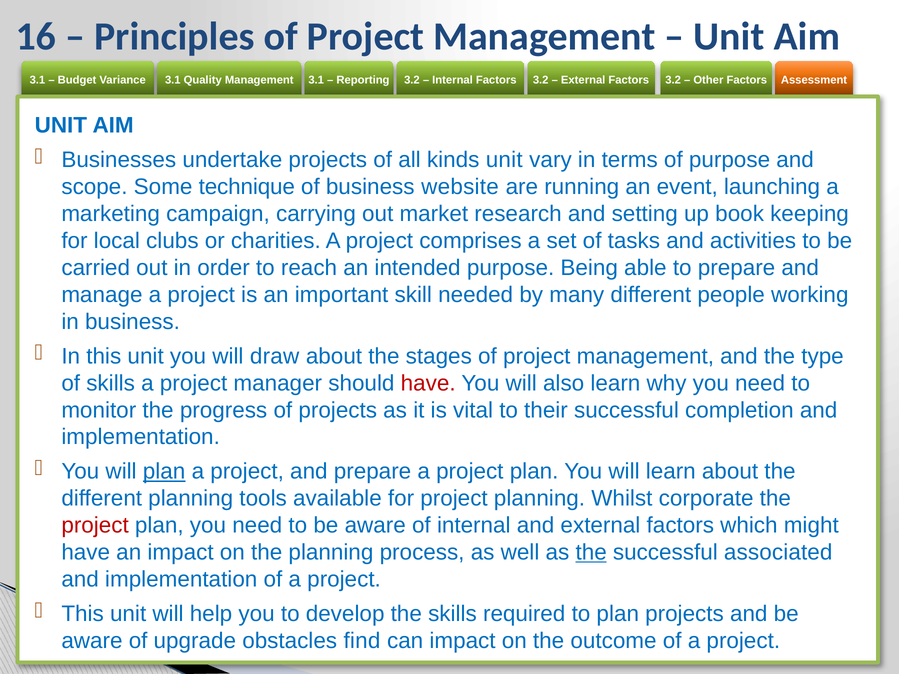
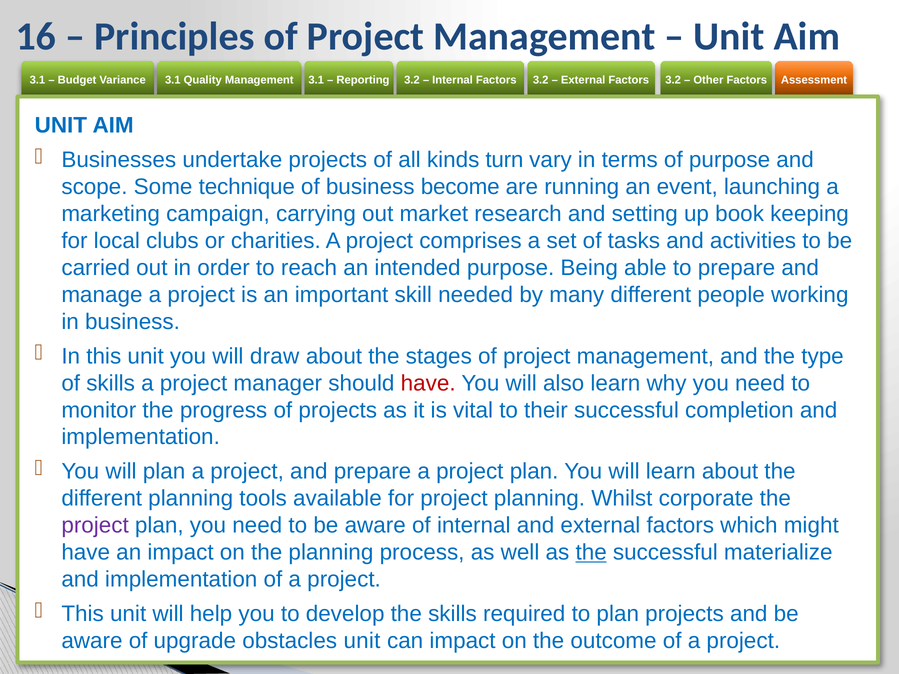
kinds unit: unit -> turn (504, 160)
website: website -> become (460, 187)
plan underline: present -> none (164, 472)
project colour: red -> purple (95, 526)
associated: associated -> materialize (778, 553)
obstacles find: find -> unit (362, 641)
